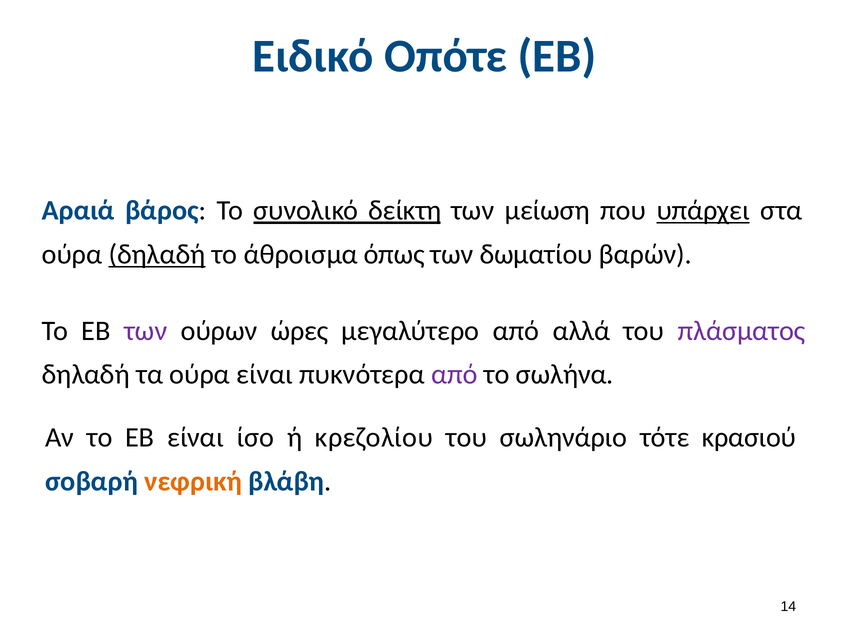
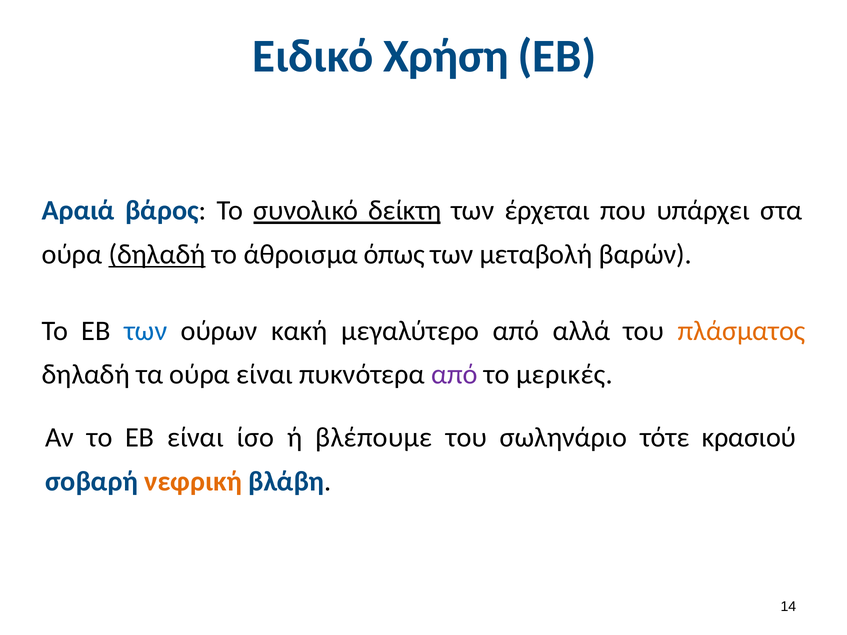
Οπότε: Οπότε -> Χρήση (446, 56)
μείωση: μείωση -> έρχεται (547, 211)
υπάρχει underline: present -> none (703, 211)
δωματίου: δωματίου -> μεταβολή (536, 255)
των colour: purple -> blue (146, 331)
ώρες: ώρες -> κακή (299, 331)
πλάσματος colour: purple -> orange (742, 331)
σωλήνα: σωλήνα -> μερικές (565, 375)
κρεζολίου: κρεζολίου -> βλέπουμε (374, 438)
